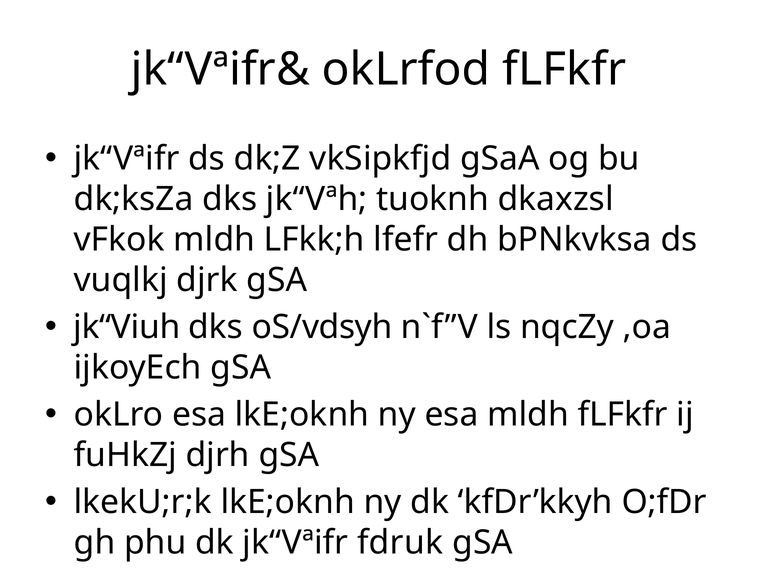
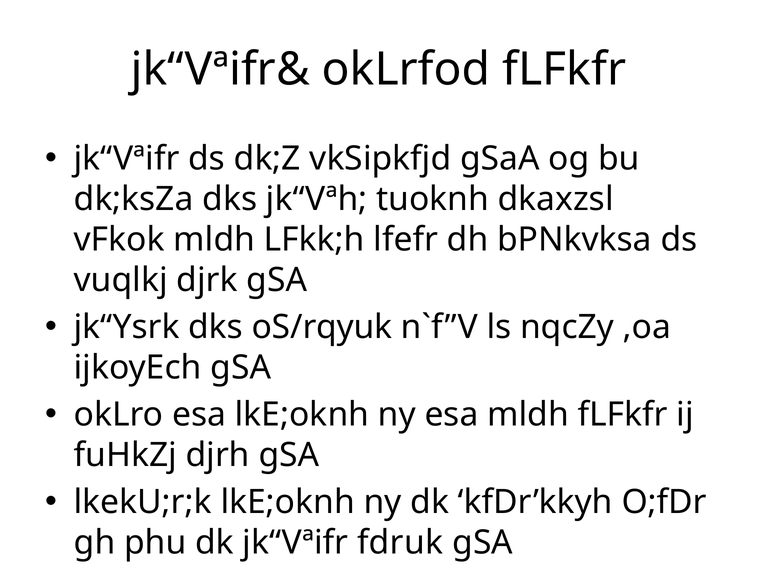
jk“Viuh: jk“Viuh -> jk“Ysrk (127, 327)
oS/vdsyh: oS/vdsyh -> oS/rqyuk (322, 327)
